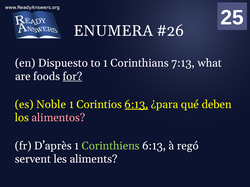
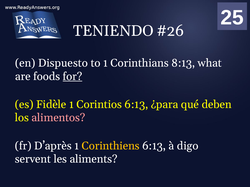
ENUMERA: ENUMERA -> TENIENDO (113, 31)
7:13: 7:13 -> 8:13 (183, 63)
Noble: Noble -> Fidèle (51, 105)
6:13 underline: present -> none (136, 105)
Corinthiens colour: light green -> yellow (111, 146)
regó: regó -> digo (188, 146)
